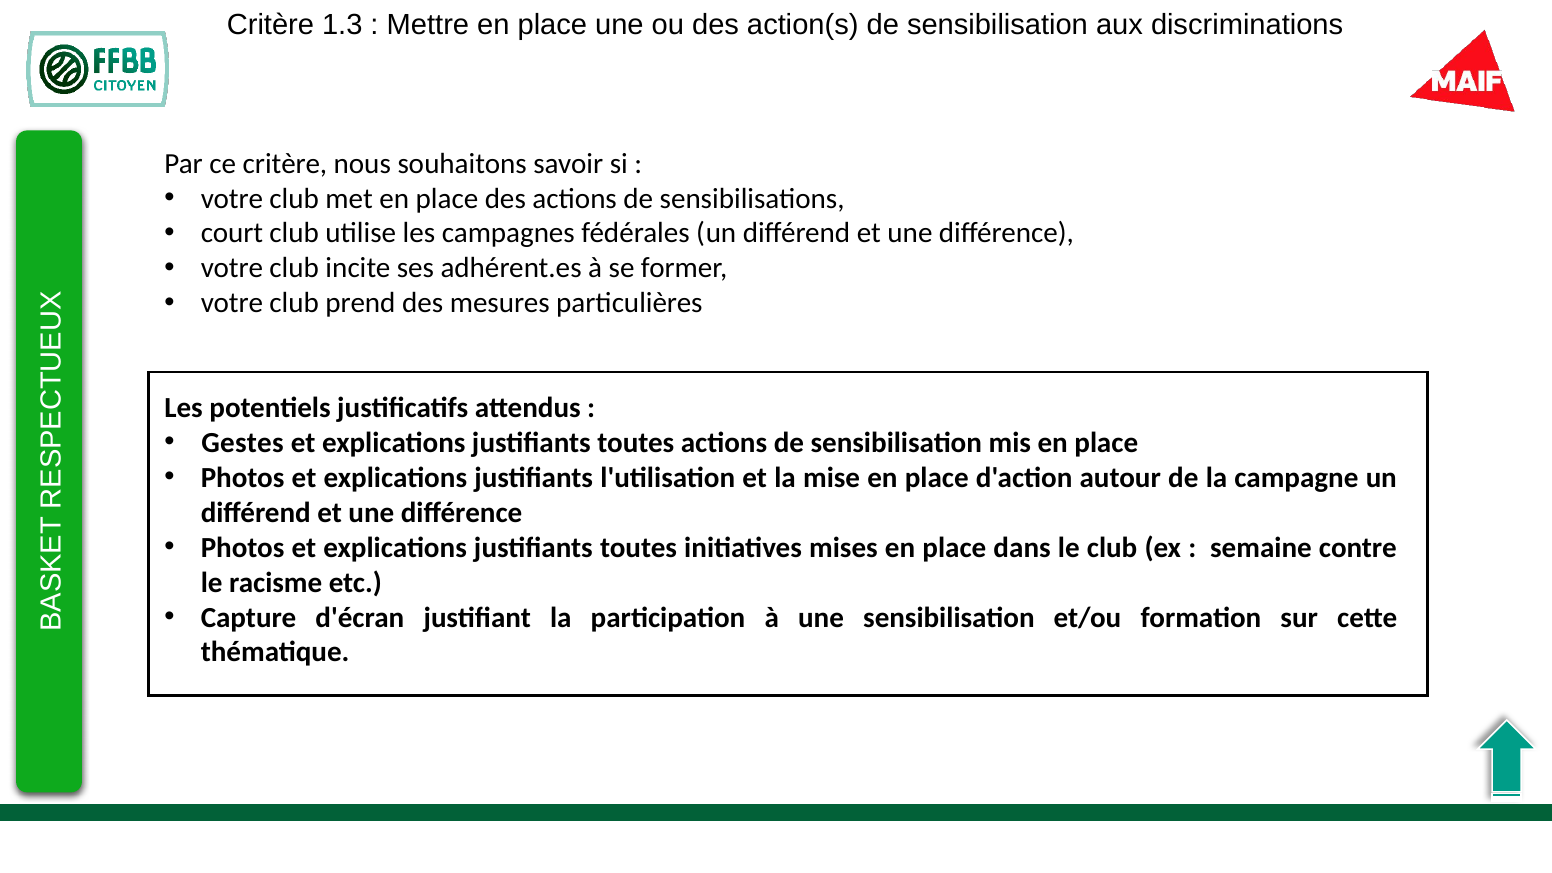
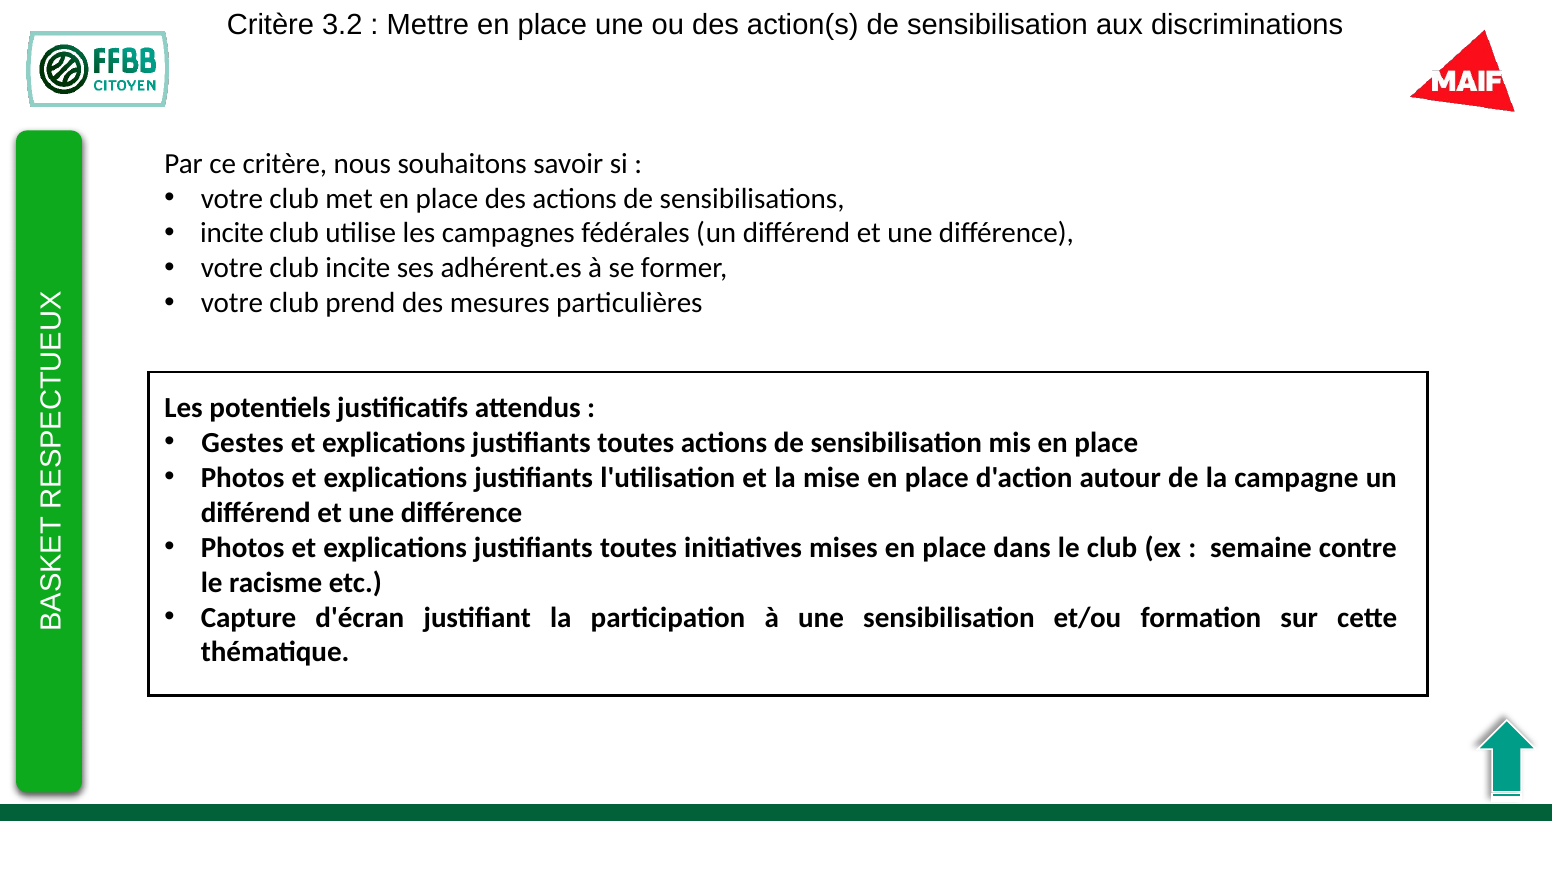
1.3: 1.3 -> 3.2 (342, 25)
court: court -> incite (232, 233)
